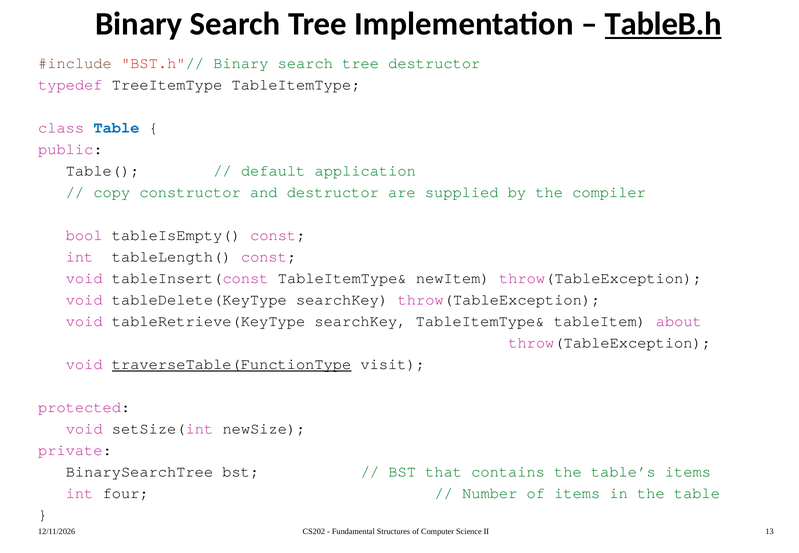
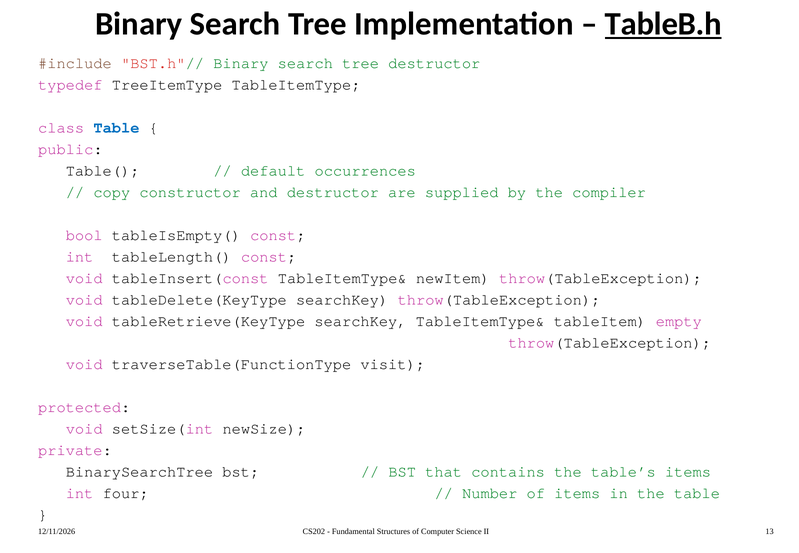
application: application -> occurrences (365, 171)
about: about -> empty (679, 321)
traverseTable(FunctionType underline: present -> none (232, 364)
